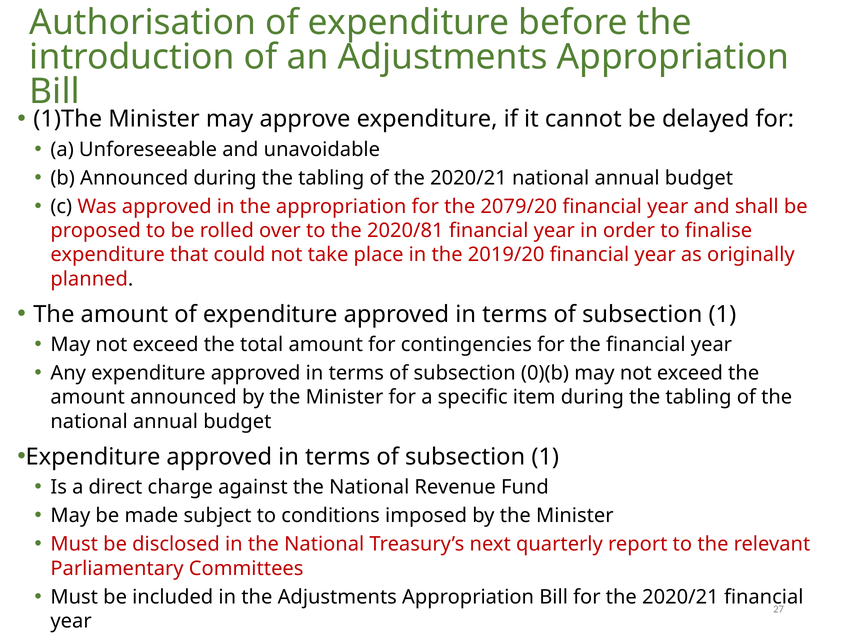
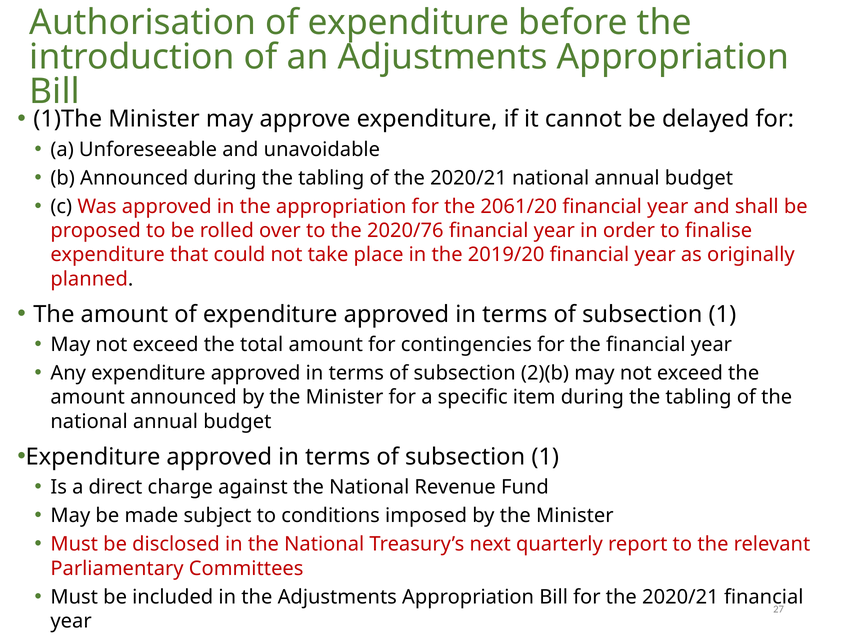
2079/20: 2079/20 -> 2061/20 (519, 207)
2020/81: 2020/81 -> 2020/76 (405, 231)
0)(b: 0)(b -> 2)(b (545, 373)
